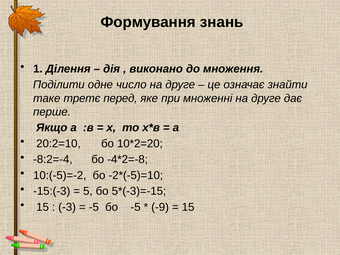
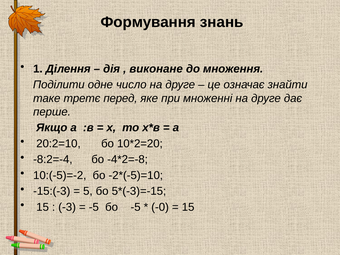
виконано: виконано -> виконане (156, 69)
-9: -9 -> -0 (160, 207)
